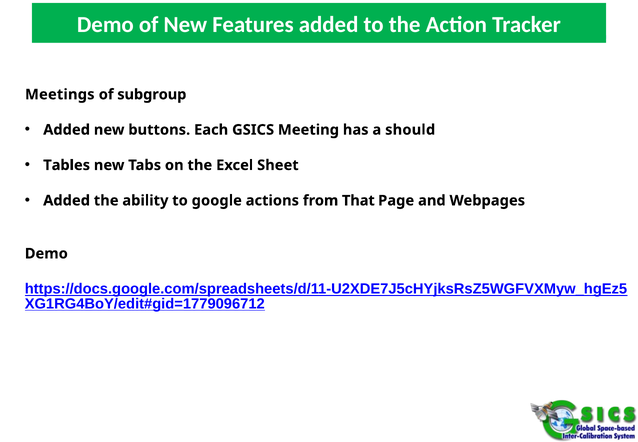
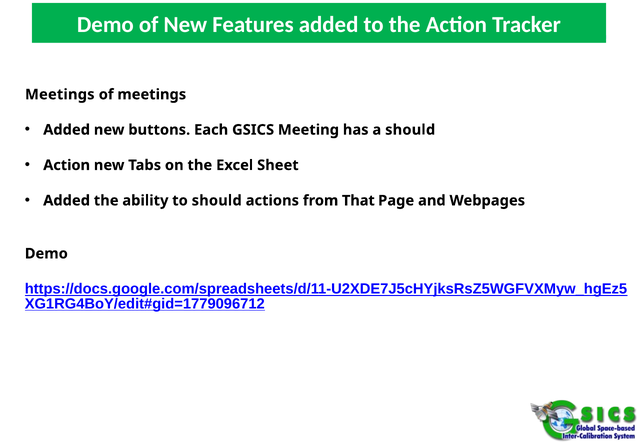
of subgroup: subgroup -> meetings (152, 94)
Tables: Tables -> Action (67, 165)
to google: google -> should (217, 200)
